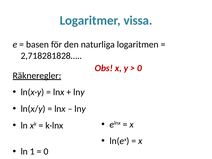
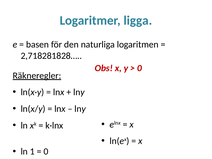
vissa: vissa -> ligga (138, 21)
